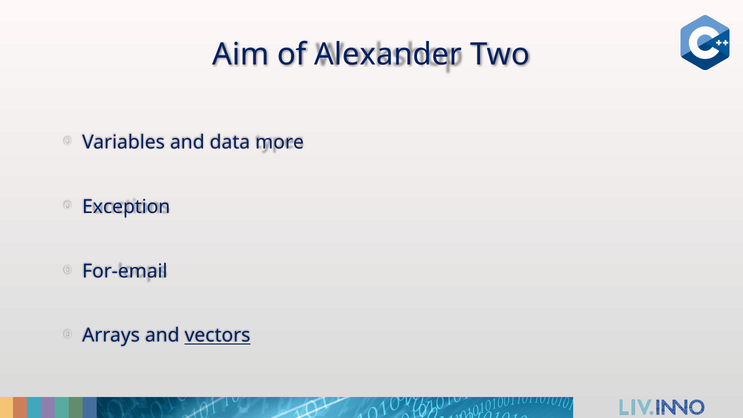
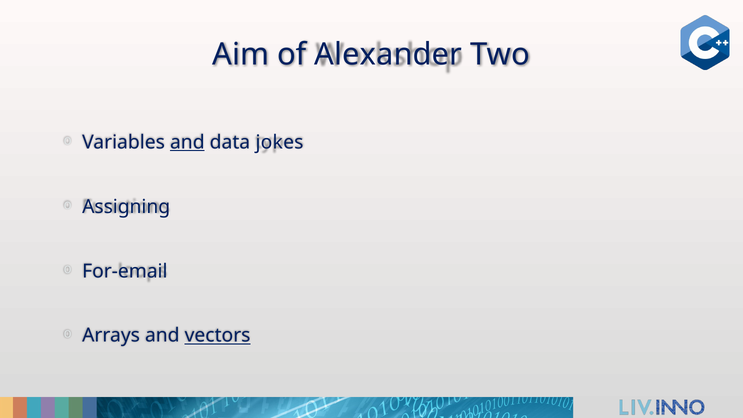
and underline: none -> present (187, 142)
more: more -> jokes (280, 142)
Exception: Exception -> Assigning (126, 207)
